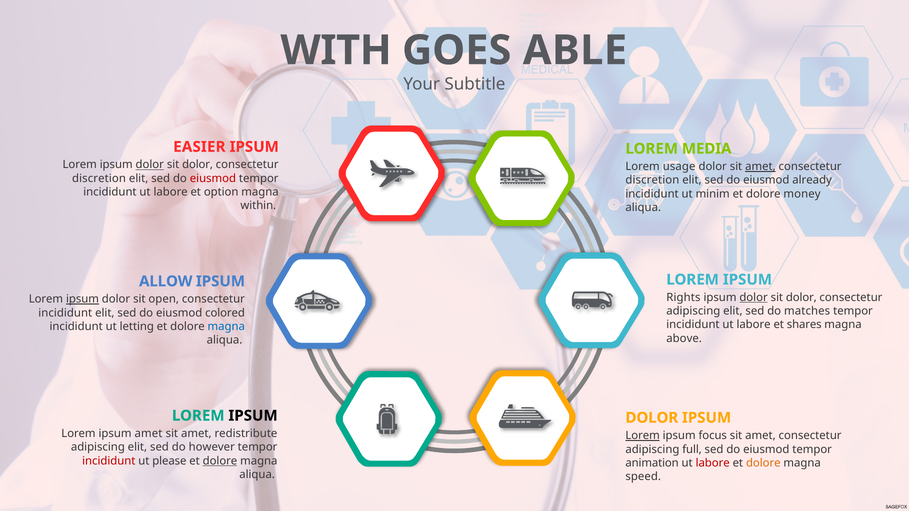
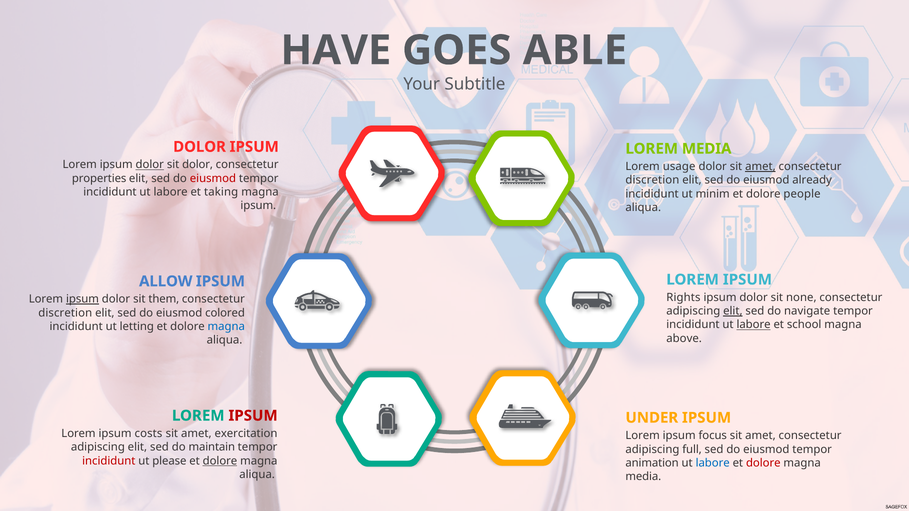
WITH: WITH -> HAVE (336, 50)
EASIER: EASIER -> DOLOR (200, 147)
discretion: discretion -> properties (99, 178)
option: option -> taking (221, 192)
money: money -> people (802, 194)
within: within -> ipsum (258, 206)
dolor underline: present -> none (754, 298)
dolor: dolor -> none (801, 298)
open: open -> them (164, 299)
elit underline: none -> present (733, 311)
matches: matches -> navigate (807, 311)
incididunt: incididunt -> discretion (65, 313)
labore underline: none -> present (754, 325)
shares: shares -> school (804, 325)
IPSUM colour: black -> red (253, 416)
DOLOR: DOLOR -> UNDER (652, 418)
ipsum amet: amet -> costs (148, 434)
redistribute: redistribute -> exercitation (246, 434)
Lorem underline: present -> none (643, 436)
however: however -> maintain (212, 447)
labore colour: red -> blue (713, 463)
dolore colour: orange -> red (763, 463)
speed: speed -> media (643, 477)
